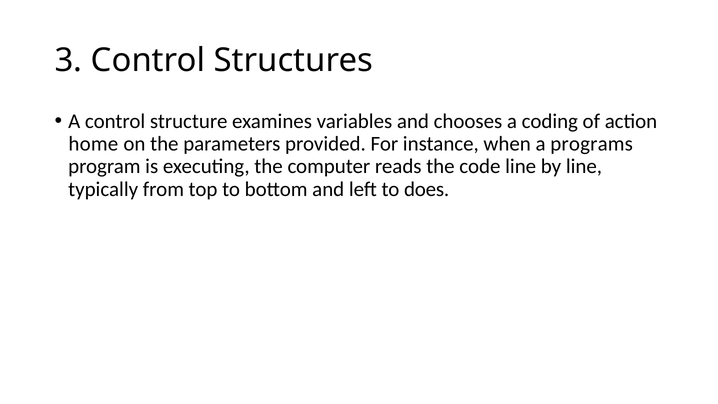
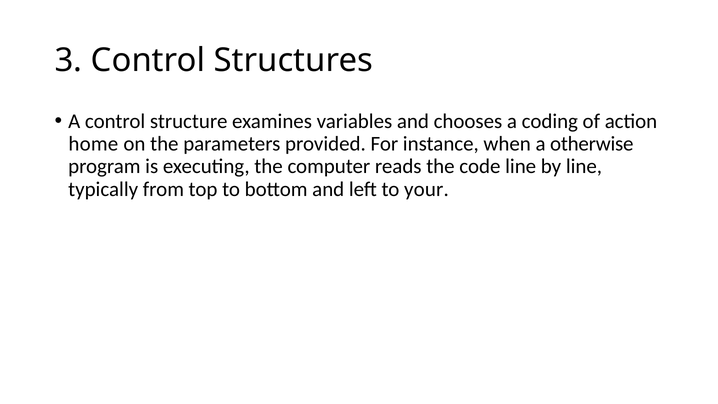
programs: programs -> otherwise (592, 144)
does: does -> your (426, 189)
